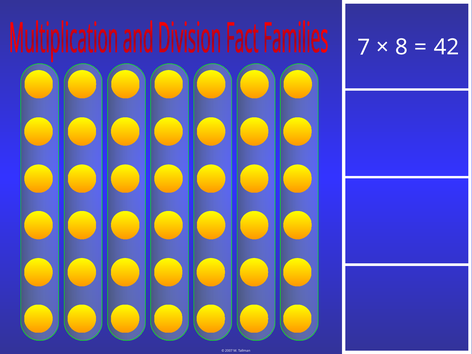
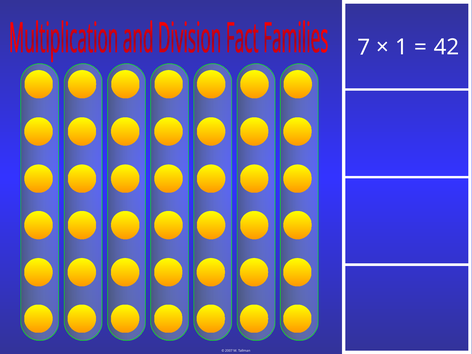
8: 8 -> 1 (401, 47)
